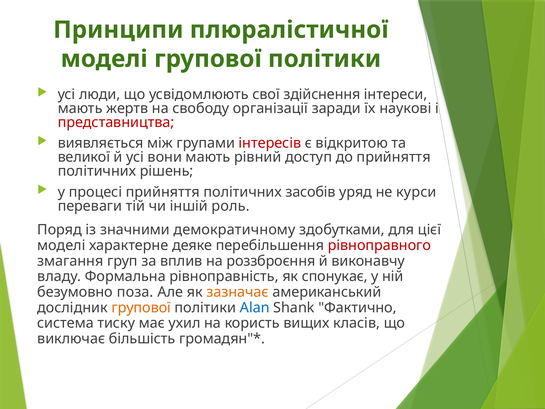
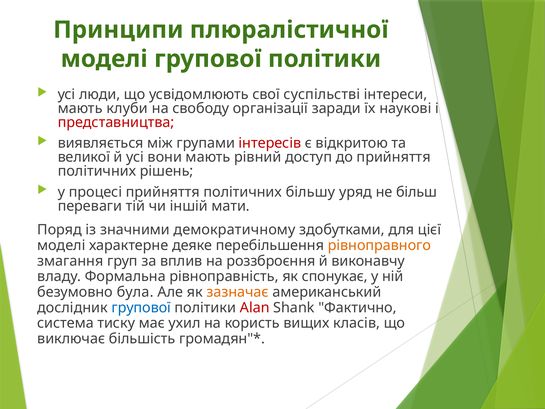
здійснення: здійснення -> суспільстві (322, 94)
жертв: жертв -> клуби (127, 108)
засобів: засобів -> більшу (310, 192)
курси: курси -> більш (417, 192)
роль: роль -> мати (231, 206)
рівноправного colour: red -> orange (379, 245)
поза: поза -> була (135, 292)
групової colour: orange -> blue (141, 307)
Alan colour: blue -> red (255, 307)
